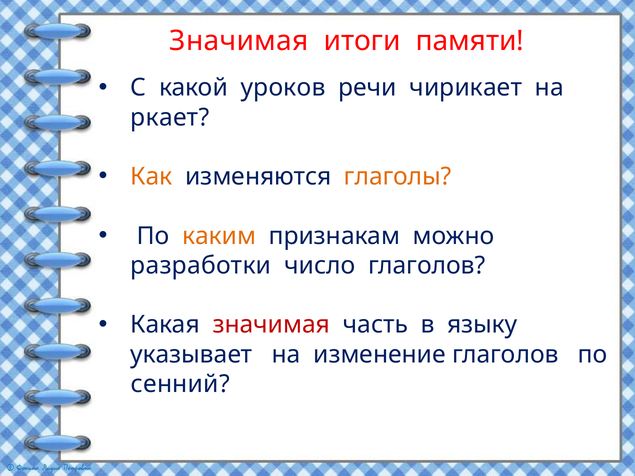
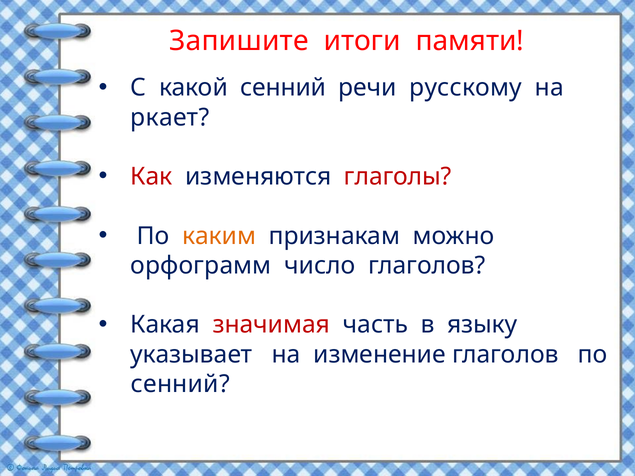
Значимая: Значимая -> Запишите (239, 41)
какой уроков: уроков -> сенний (283, 88)
чирикает: чирикает -> русскому (466, 88)
Как colour: orange -> red (151, 177)
глаголы colour: orange -> red (398, 177)
разработки: разработки -> орфограмм (201, 266)
